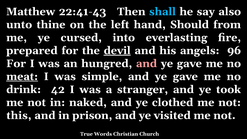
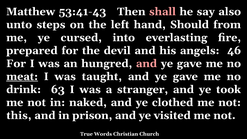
22:41-43: 22:41-43 -> 53:41-43 (82, 12)
shall colour: light blue -> pink (163, 12)
thine: thine -> steps (51, 25)
devil underline: present -> none (117, 51)
96: 96 -> 46 (234, 51)
simple: simple -> taught (102, 76)
42: 42 -> 63 (58, 89)
